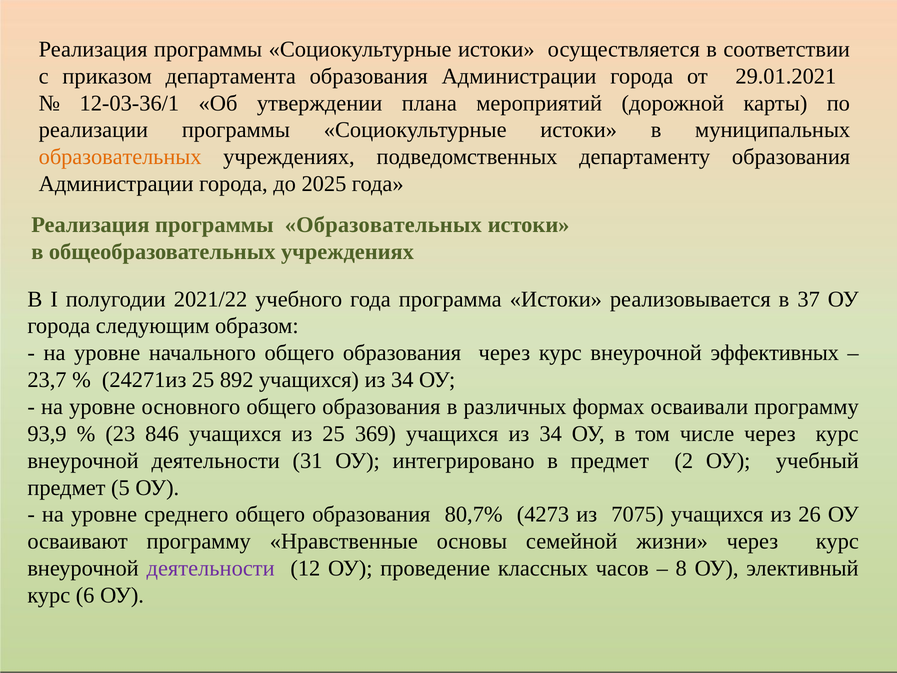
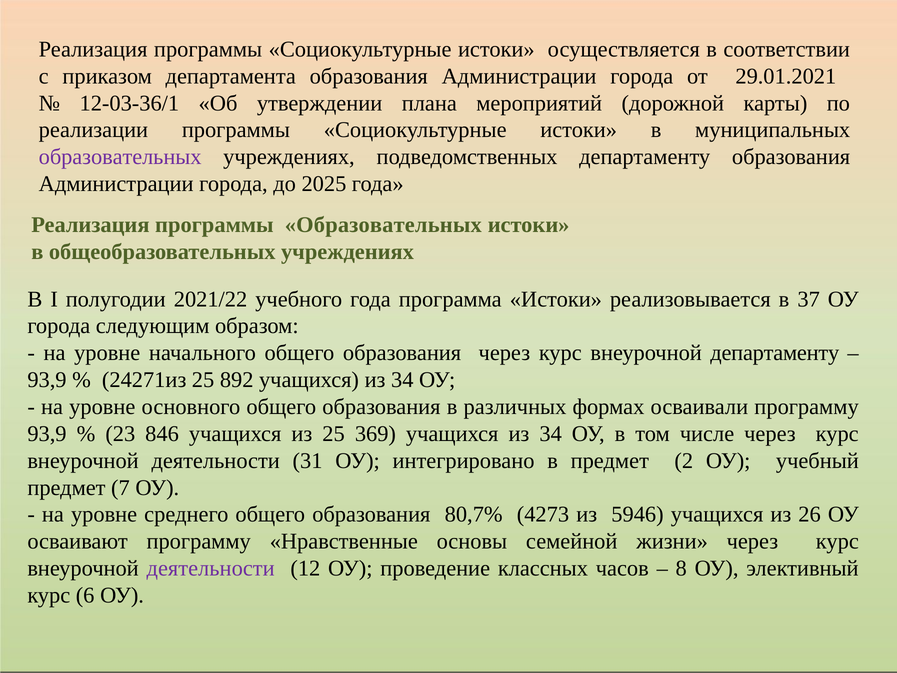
образовательных colour: orange -> purple (120, 157)
внеурочной эффективных: эффективных -> департаменту (775, 353)
23,7: 23,7 -> 93,9 (47, 380)
5: 5 -> 7 (120, 487)
7075: 7075 -> 5946 (638, 514)
